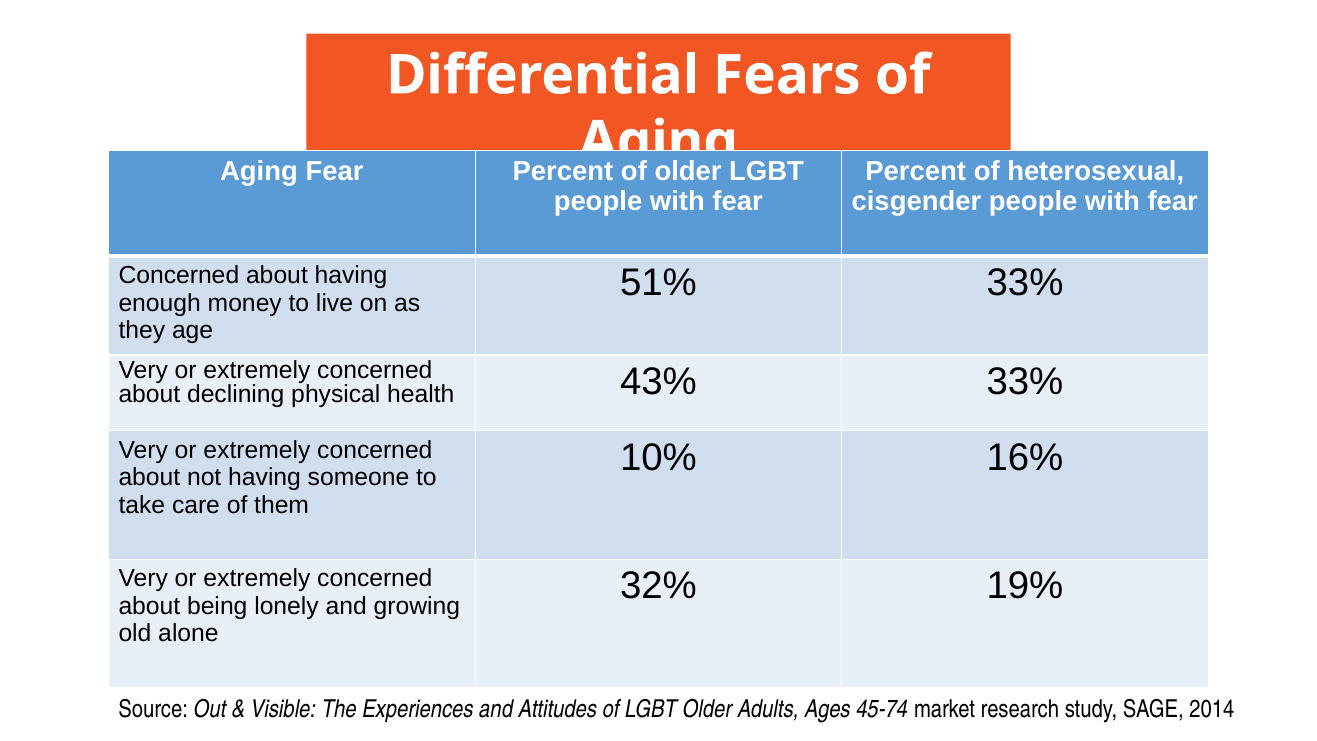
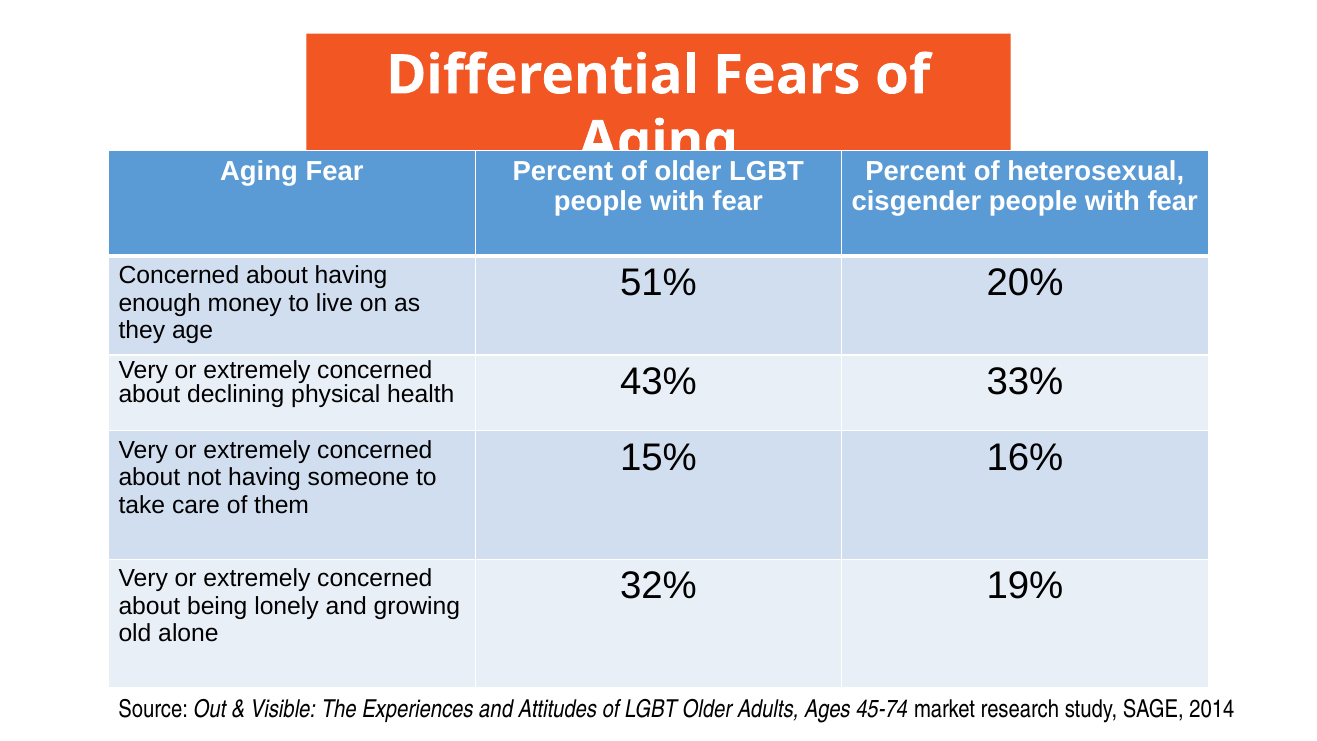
51% 33%: 33% -> 20% (1025, 283)
10%: 10% -> 15% (659, 458)
